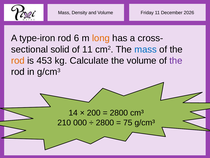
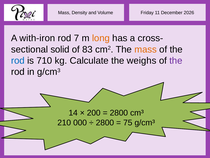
type-iron: type-iron -> with-iron (37, 38)
6: 6 -> 7 (77, 38)
of 11: 11 -> 83 (87, 49)
mass colour: blue -> orange (146, 49)
rod colour: orange -> blue (18, 60)
453: 453 -> 710 (44, 60)
the volume: volume -> weighs (142, 60)
